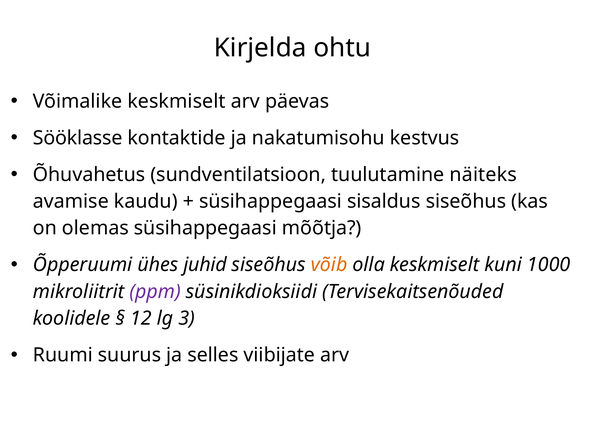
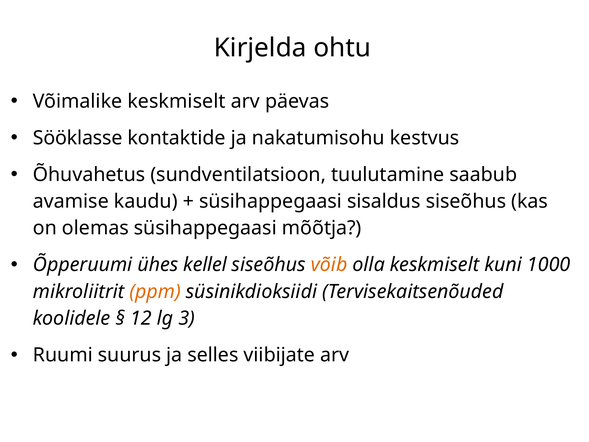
näiteks: näiteks -> saabub (483, 174)
juhid: juhid -> kellel (205, 265)
ppm colour: purple -> orange (155, 291)
